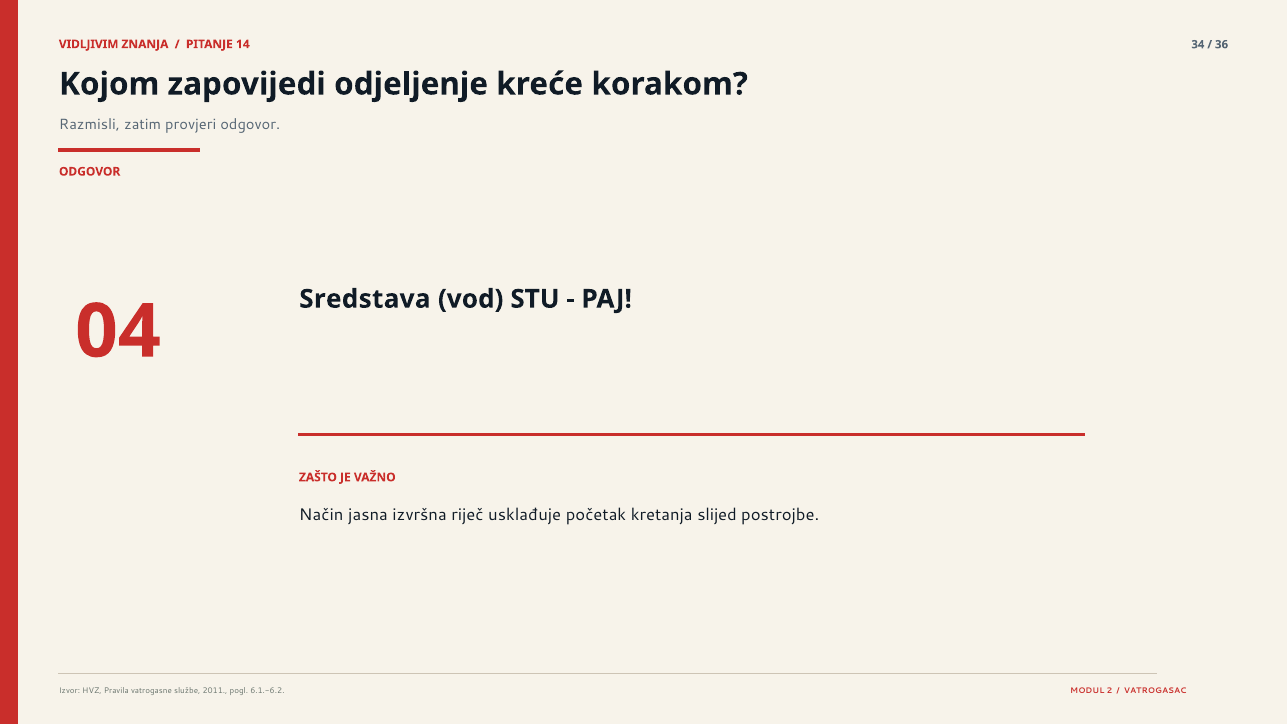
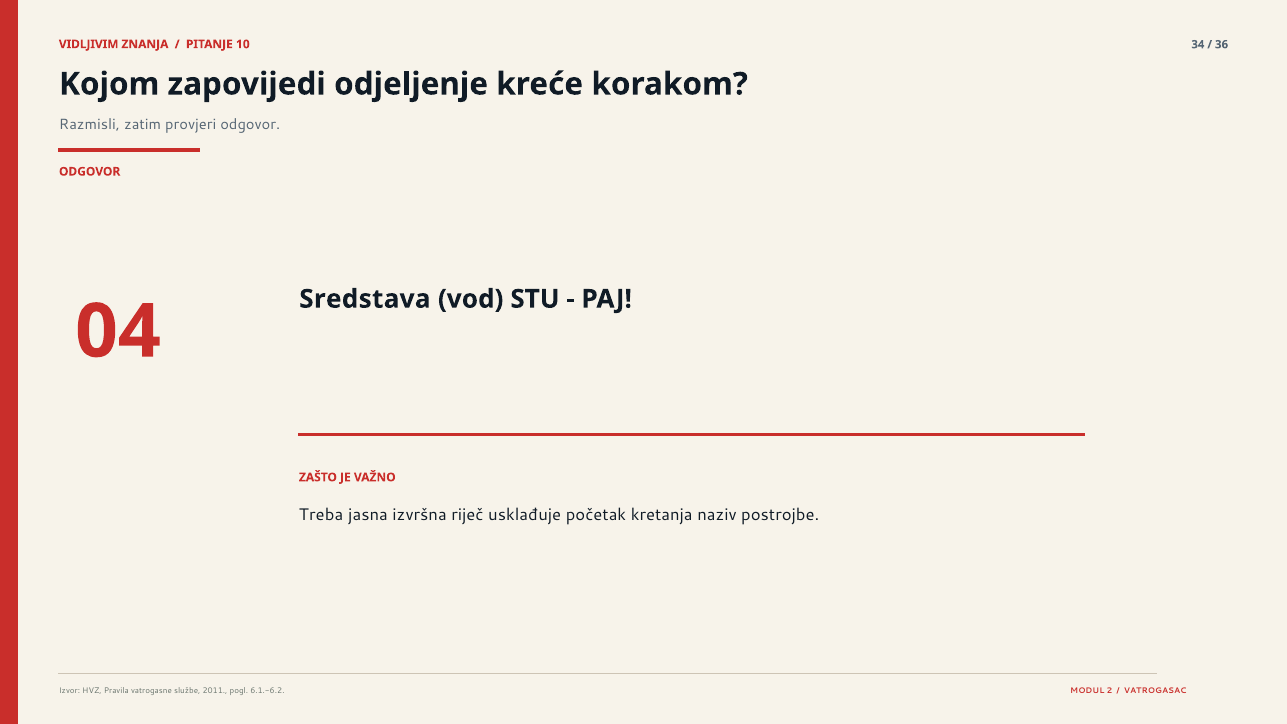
14: 14 -> 10 (243, 44)
Način: Način -> Treba (321, 515)
slijed: slijed -> naziv (717, 515)
